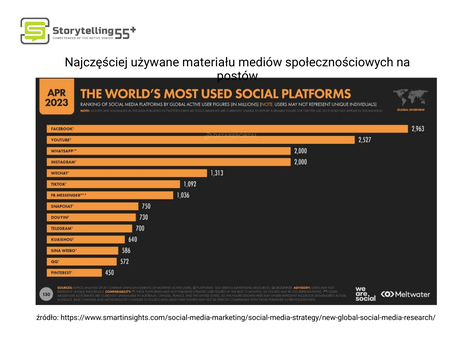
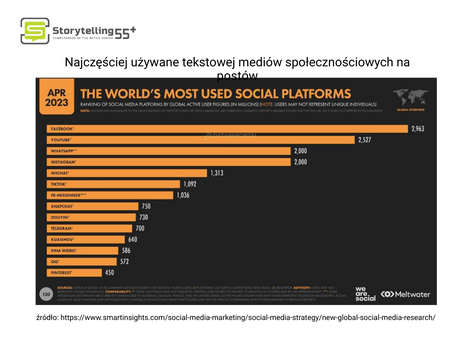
materiału: materiału -> tekstowej (209, 62)
